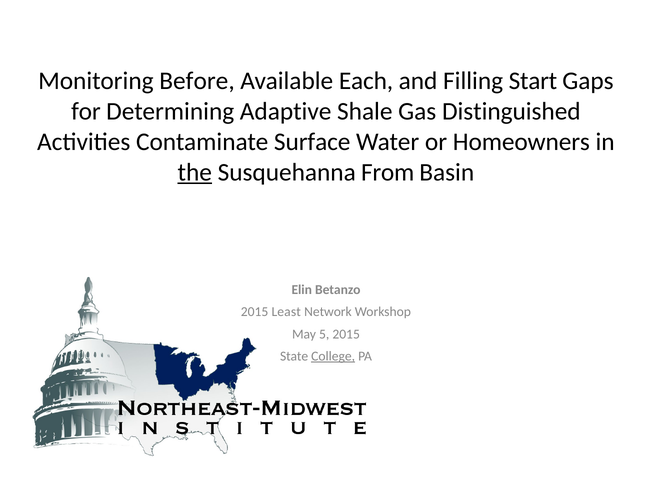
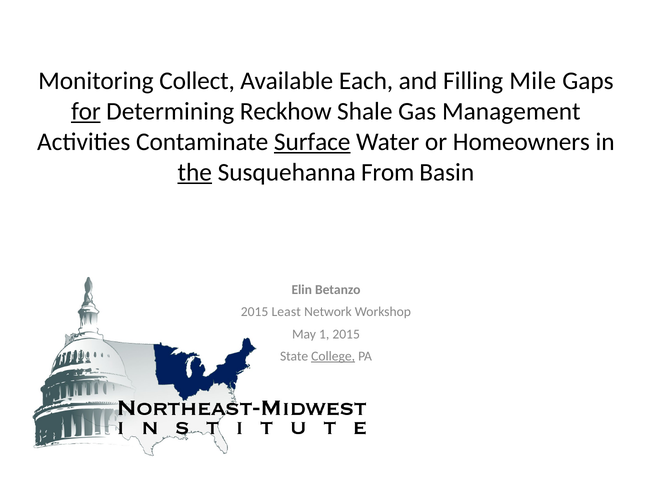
Before: Before -> Collect (197, 81)
Start: Start -> Mile (533, 81)
for underline: none -> present (86, 111)
Adaptive: Adaptive -> Reckhow (286, 111)
Distinguished: Distinguished -> Management (511, 111)
Surface underline: none -> present (312, 142)
5: 5 -> 1 (324, 334)
